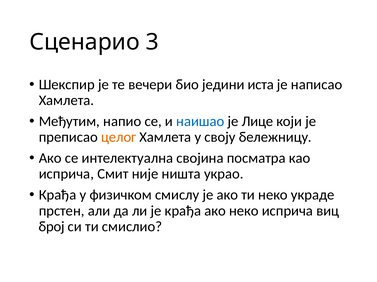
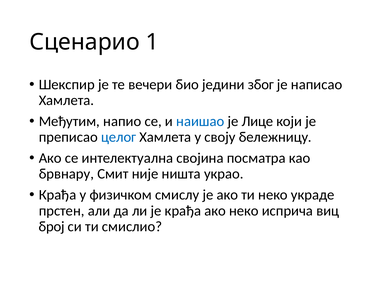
3: 3 -> 1 (152, 42)
иста: иста -> због (261, 85)
целог colour: orange -> blue (119, 137)
исприча: исприча -> брвнару (66, 174)
